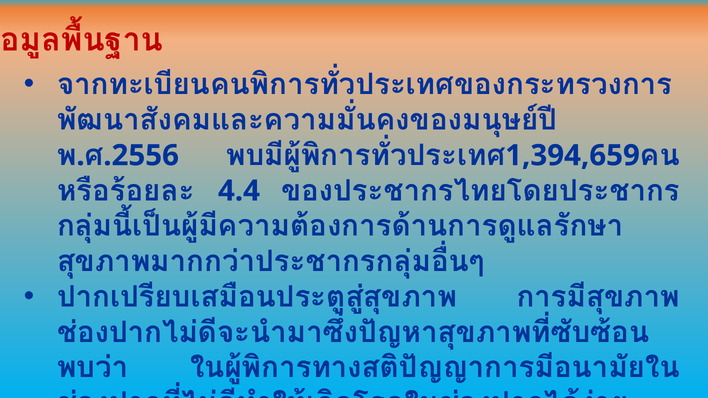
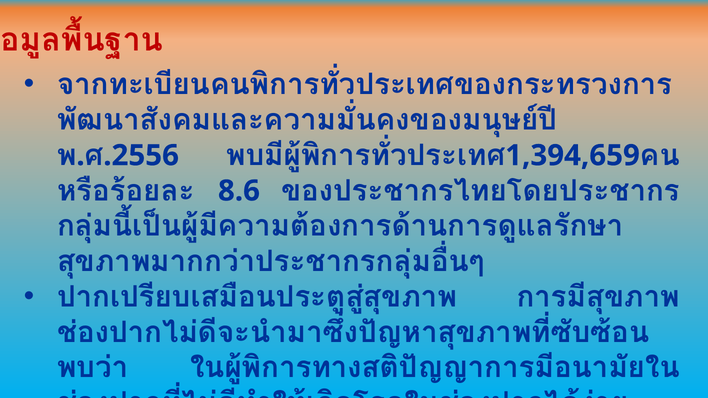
4.4: 4.4 -> 8.6 (239, 191)
